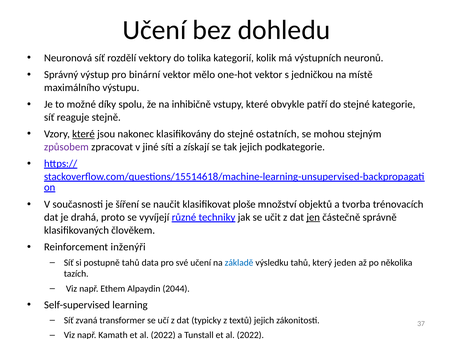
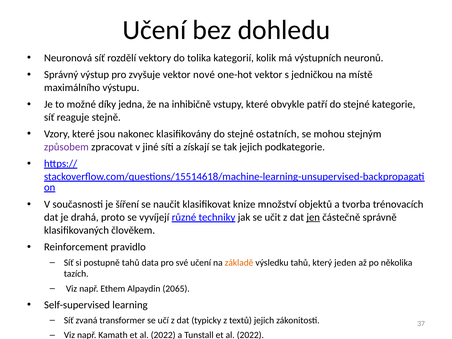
binární: binární -> zvyšuje (145, 75)
mělo: mělo -> nové (204, 75)
spolu: spolu -> jedna (132, 104)
které underline: present -> none (84, 134)
ploše: ploše -> knize (244, 204)
inženýři: inženýři -> pravidlo (128, 247)
základě colour: blue -> orange (239, 263)
2044: 2044 -> 2065 (176, 289)
